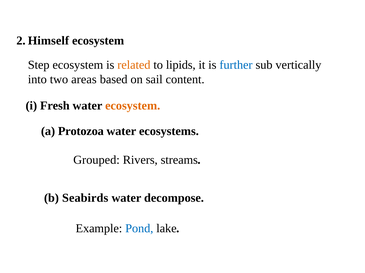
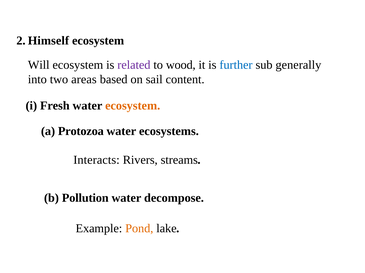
Step: Step -> Will (39, 65)
related colour: orange -> purple (134, 65)
lipids: lipids -> wood (181, 65)
vertically: vertically -> generally (298, 65)
Grouped: Grouped -> Interacts (96, 160)
Seabirds: Seabirds -> Pollution (85, 199)
Pond colour: blue -> orange (139, 229)
